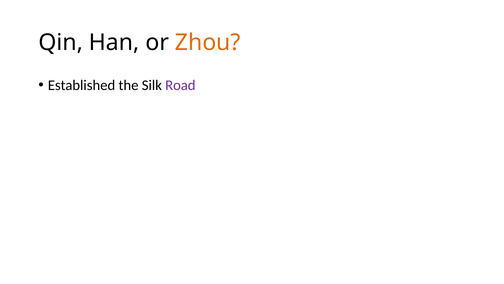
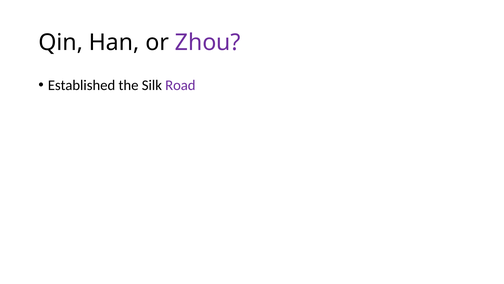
Zhou colour: orange -> purple (208, 42)
